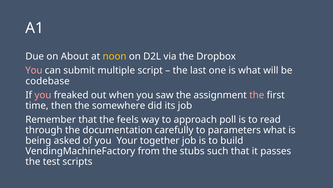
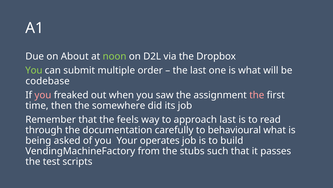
noon colour: yellow -> light green (115, 56)
You colour: pink -> light green (34, 70)
script: script -> order (150, 70)
approach poll: poll -> last (228, 119)
parameters: parameters -> behavioural (234, 130)
together: together -> operates (160, 140)
